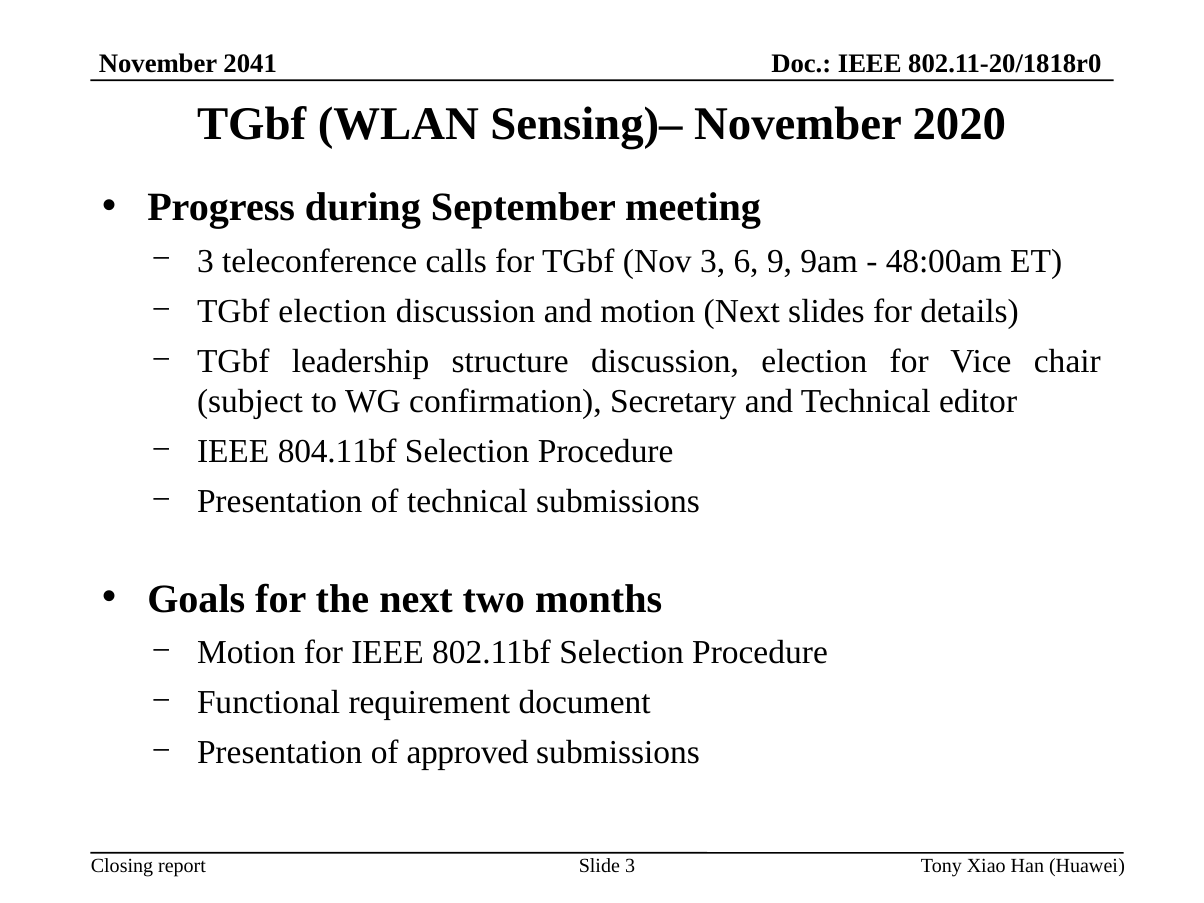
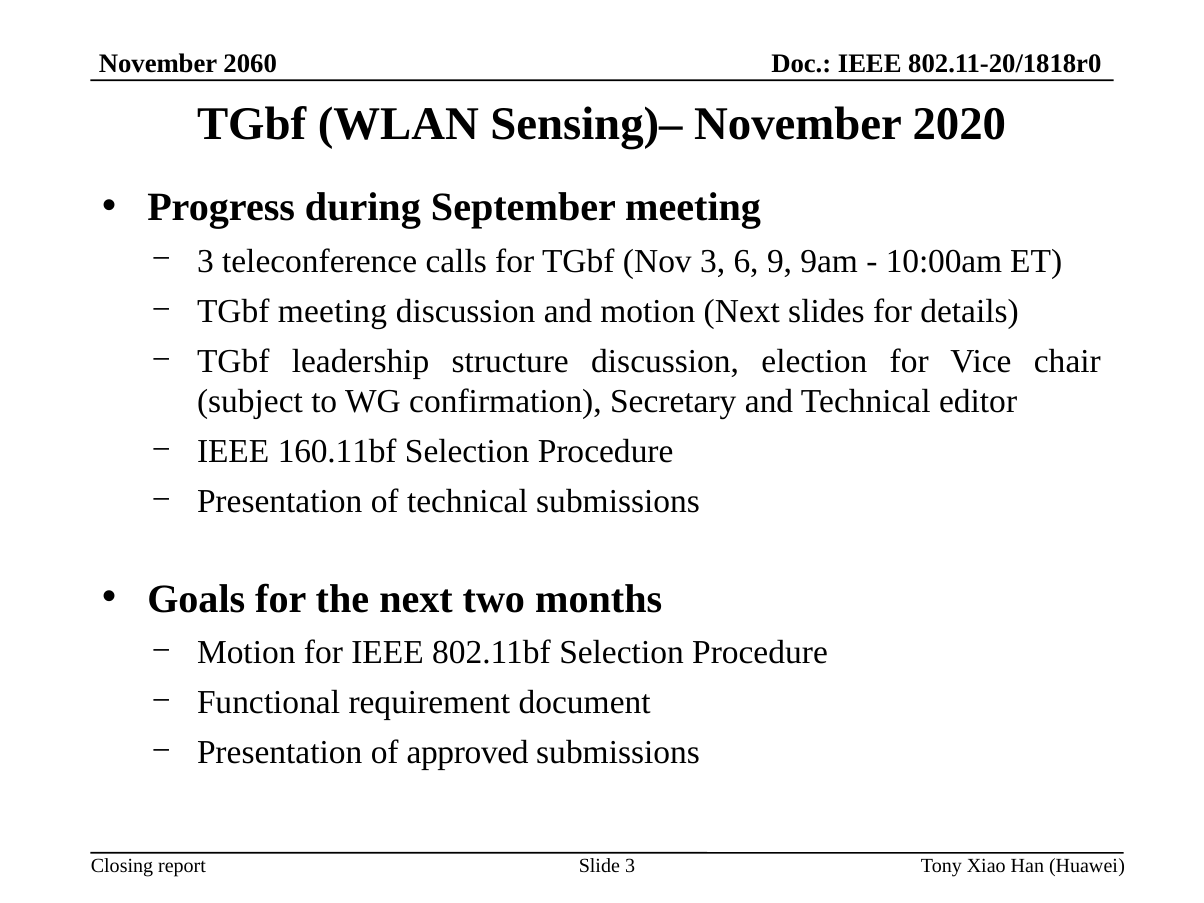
2041: 2041 -> 2060 (250, 64)
48:00am: 48:00am -> 10:00am (944, 261)
TGbf election: election -> meeting (332, 311)
804.11bf: 804.11bf -> 160.11bf (337, 452)
